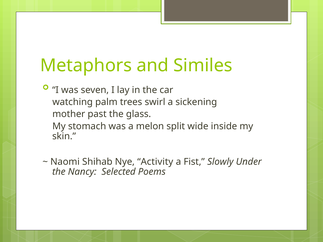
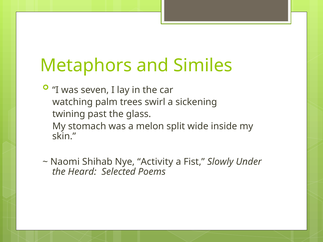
mother: mother -> twining (69, 114)
Nancy: Nancy -> Heard (82, 172)
